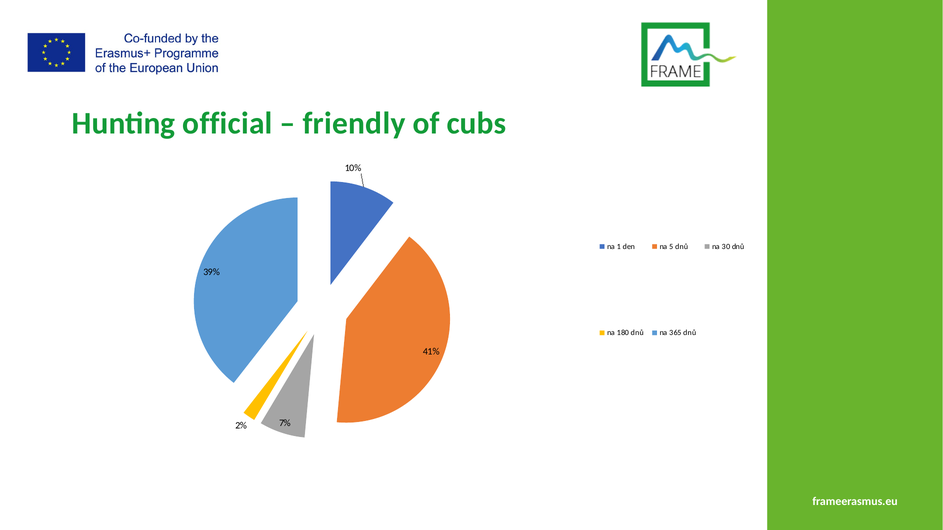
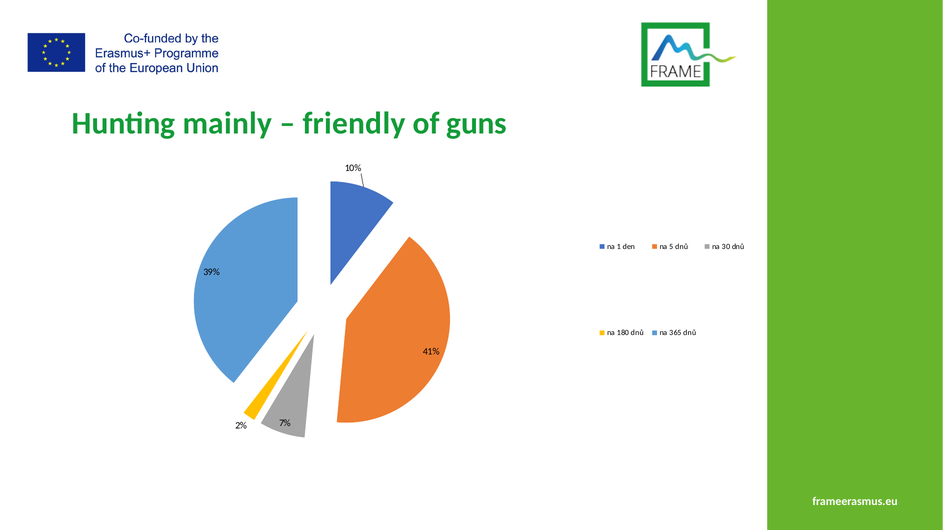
official: official -> mainly (227, 124)
cubs: cubs -> guns (477, 124)
